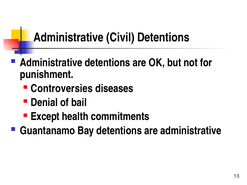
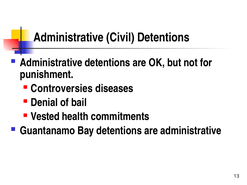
Except: Except -> Vested (45, 117)
